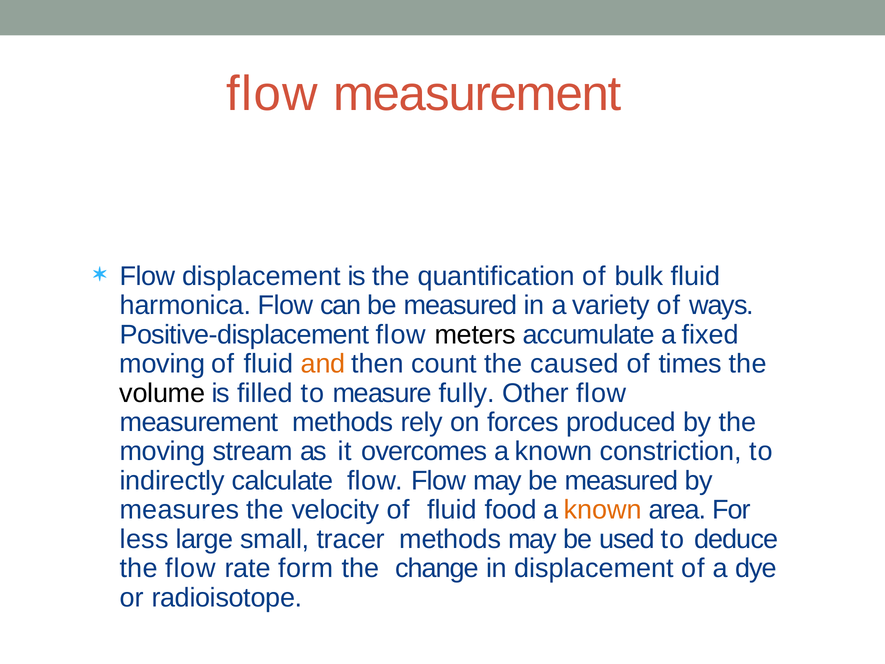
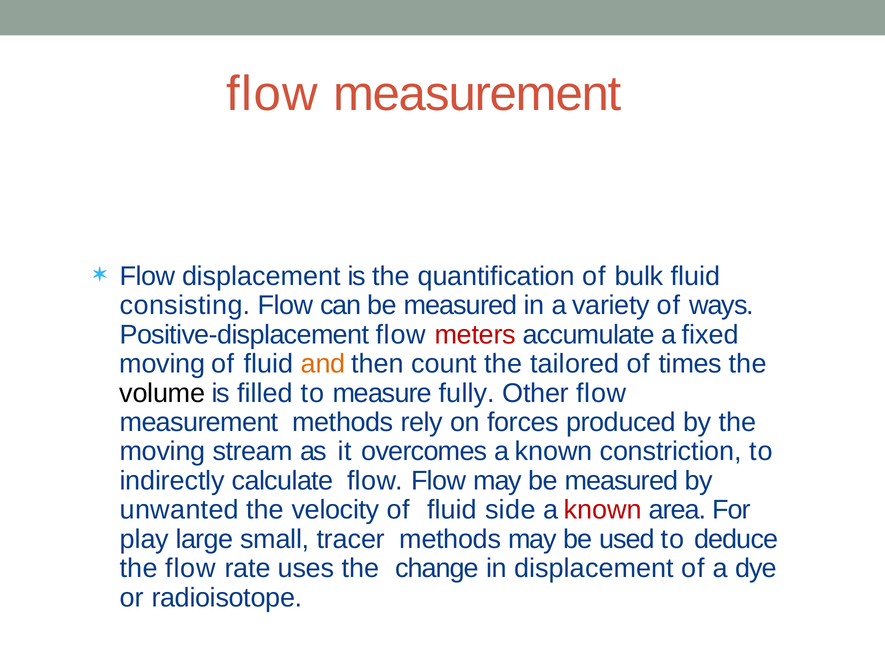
harmonica: harmonica -> consisting (185, 305)
meters colour: black -> red (475, 335)
caused: caused -> tailored (575, 364)
measures: measures -> unwanted (179, 510)
food: food -> side (510, 510)
known colour: orange -> red (603, 510)
less: less -> play (144, 539)
form: form -> uses (306, 568)
